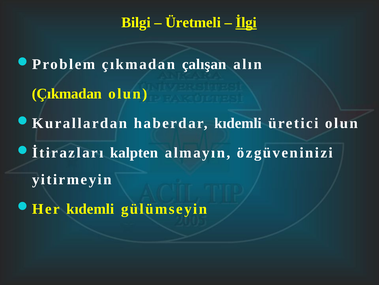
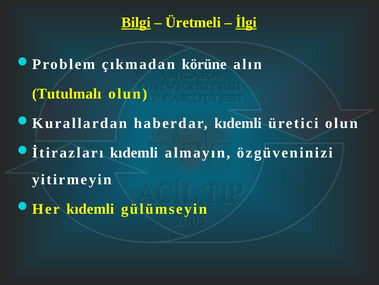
Bilgi underline: none -> present (136, 23)
çalışan: çalışan -> körüne (204, 64)
Çıkmadan: Çıkmadan -> Tutulmalı (67, 94)
kalpten: kalpten -> kıdemli (134, 152)
